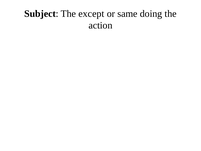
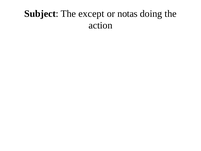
same: same -> notas (128, 14)
